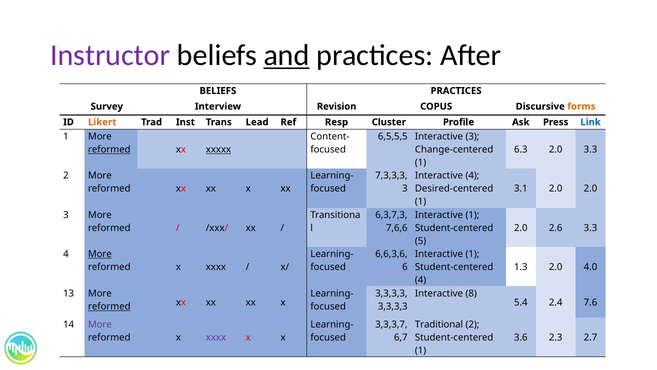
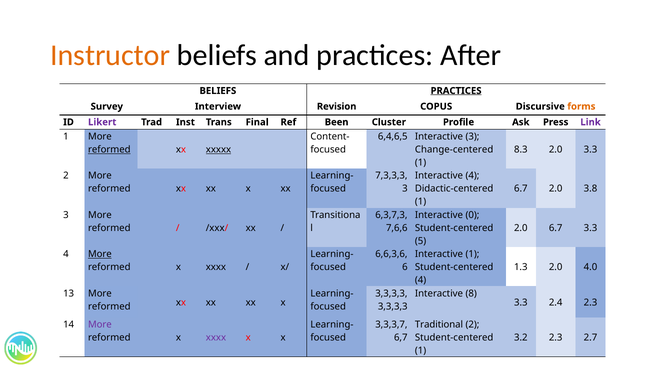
Instructor colour: purple -> orange (110, 55)
and underline: present -> none (287, 55)
PRACTICES underline: none -> present (456, 91)
Likert colour: orange -> purple (102, 122)
Lead: Lead -> Final (257, 122)
Resp: Resp -> Been (337, 122)
Link colour: blue -> purple (591, 122)
6,5,5,5: 6,5,5,5 -> 6,4,6,5 (393, 136)
6.3: 6.3 -> 8.3 (521, 149)
Desired-centered: Desired-centered -> Didactic-centered (454, 189)
3.1: 3.1 -> 6.7 (521, 189)
2.0 2.0: 2.0 -> 3.8 (591, 189)
1: 1 -> 0 (472, 215)
2.0 2.6: 2.6 -> 6.7 (556, 228)
5.4: 5.4 -> 3.3 (521, 302)
2.4 7.6: 7.6 -> 2.3 (591, 302)
reformed underline: present -> none (109, 306)
3.6: 3.6 -> 3.2 (521, 337)
